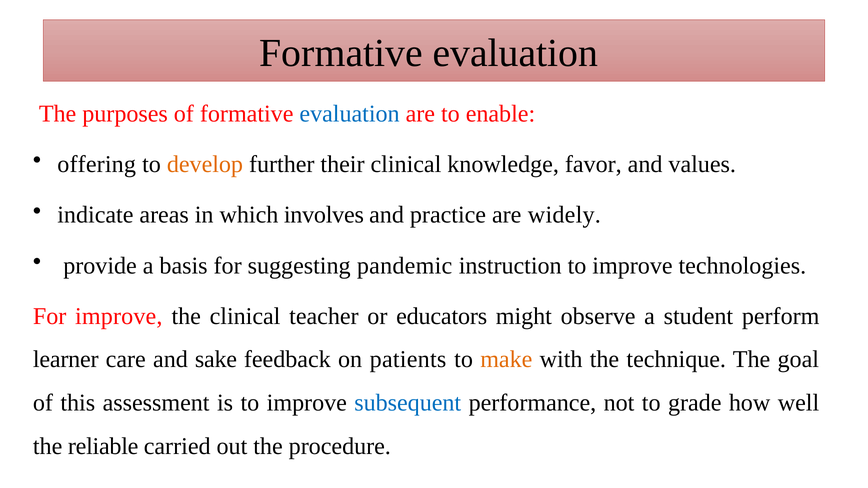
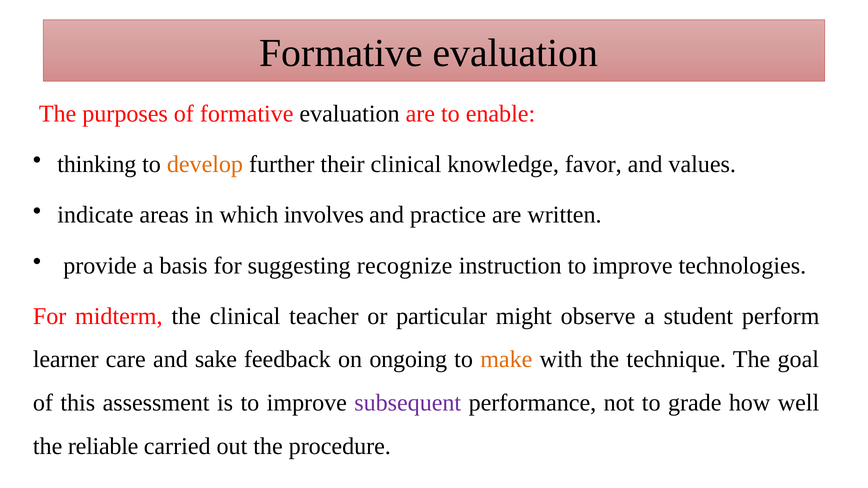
evaluation colour: blue -> black (350, 114)
offering: offering -> thinking (97, 164)
widely: widely -> written (565, 215)
pandemic: pandemic -> recognize (405, 266)
For improve: improve -> midterm (119, 316)
educators: educators -> particular (442, 316)
patients: patients -> ongoing (408, 360)
subsequent colour: blue -> purple (408, 403)
